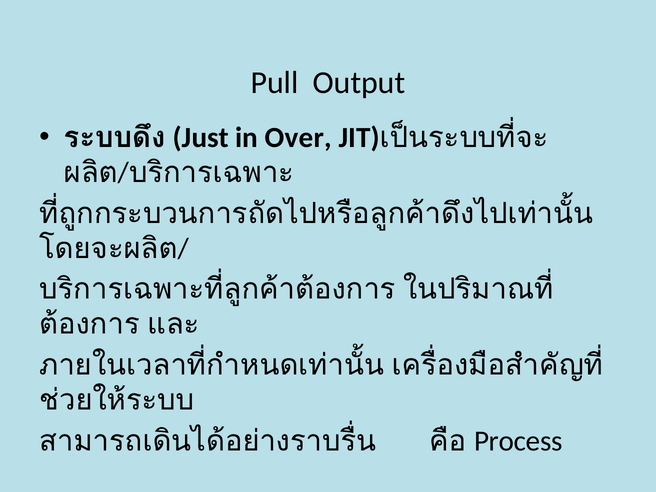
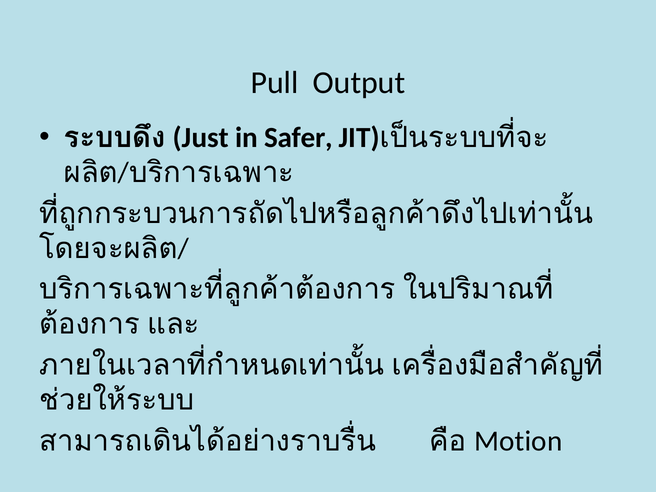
Over: Over -> Safer (299, 138)
Process: Process -> Motion (518, 441)
